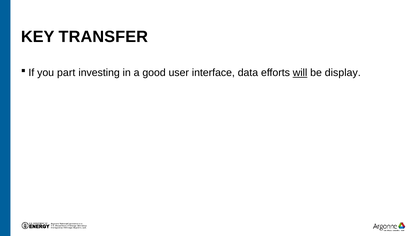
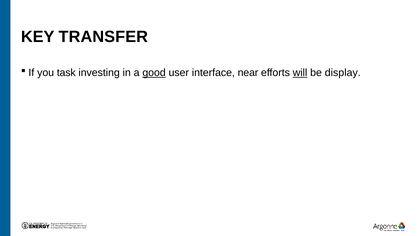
part: part -> task (66, 73)
good underline: none -> present (154, 73)
data: data -> near (248, 73)
